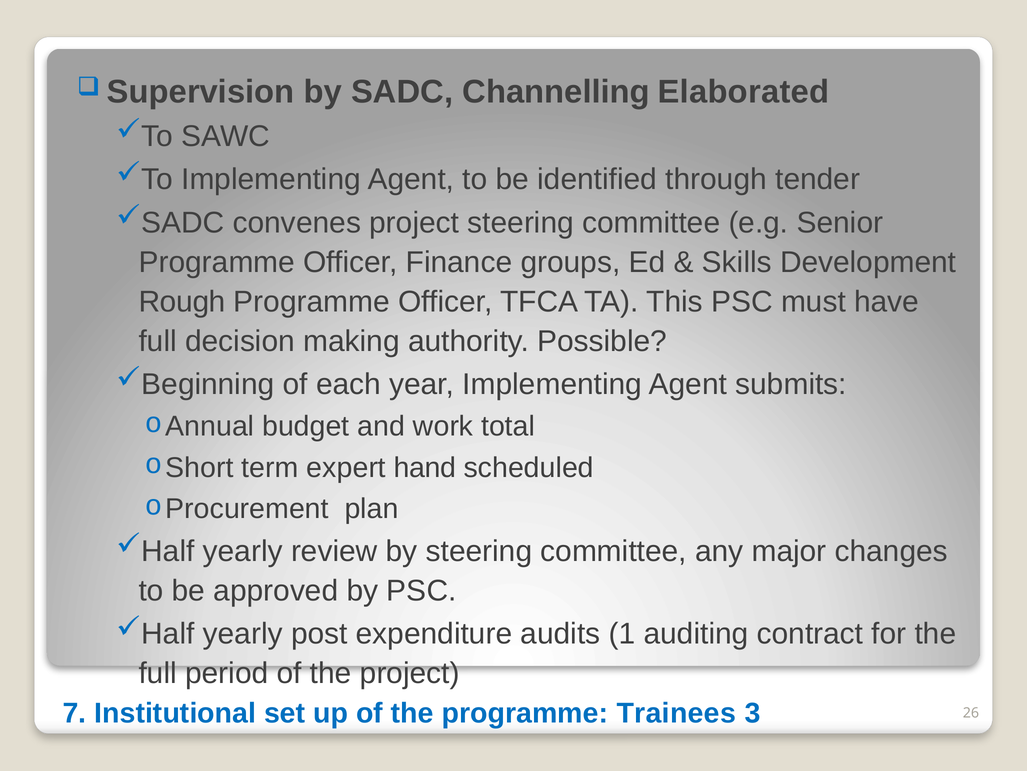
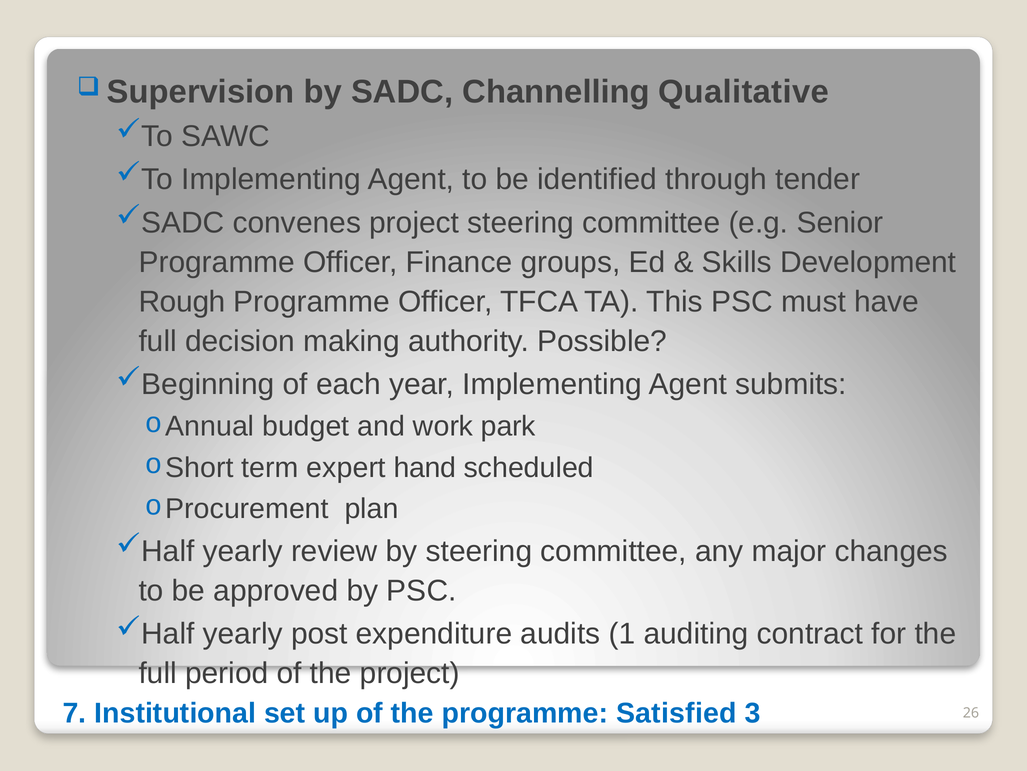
Elaborated: Elaborated -> Qualitative (743, 92)
total: total -> park (508, 426)
Trainees: Trainees -> Satisfied (676, 713)
